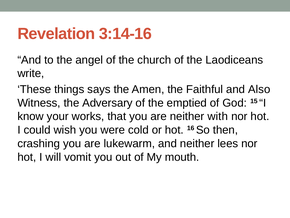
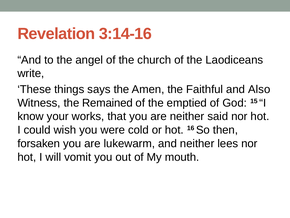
Adversary: Adversary -> Remained (107, 103)
with: with -> said (218, 116)
crashing: crashing -> forsaken (39, 143)
